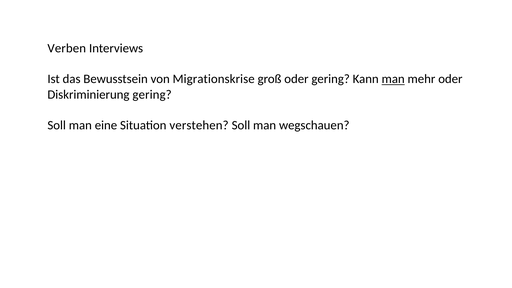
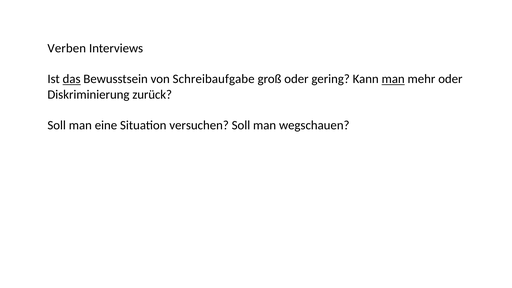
das underline: none -> present (72, 79)
Migrationskrise: Migrationskrise -> Schreibaufgabe (214, 79)
Diskriminierung gering: gering -> zurück (152, 94)
verstehen: verstehen -> versuchen (199, 125)
